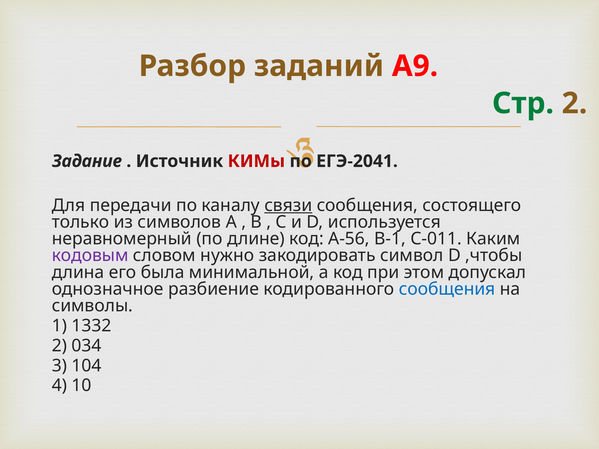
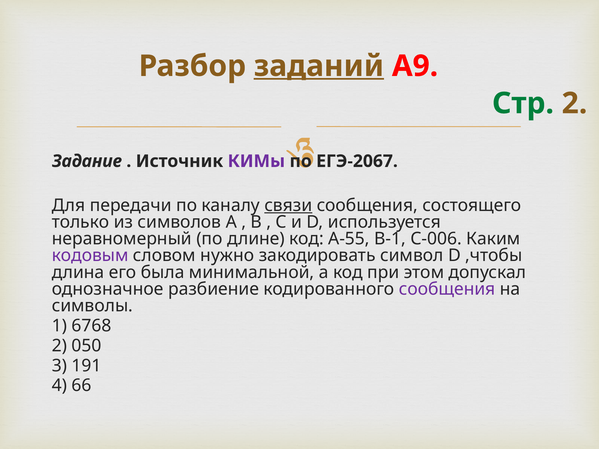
заданий underline: none -> present (319, 66)
КИМы colour: red -> purple (256, 161)
ЕГЭ-2041: ЕГЭ-2041 -> ЕГЭ-2067 (357, 161)
А-56: А-56 -> А-55 (349, 239)
С-011: С-011 -> С-006 (436, 239)
сообщения colour: blue -> purple (447, 289)
1332: 1332 -> 6768 (92, 326)
034: 034 -> 050 (87, 346)
104: 104 -> 191 (87, 366)
10: 10 -> 66 (82, 386)
